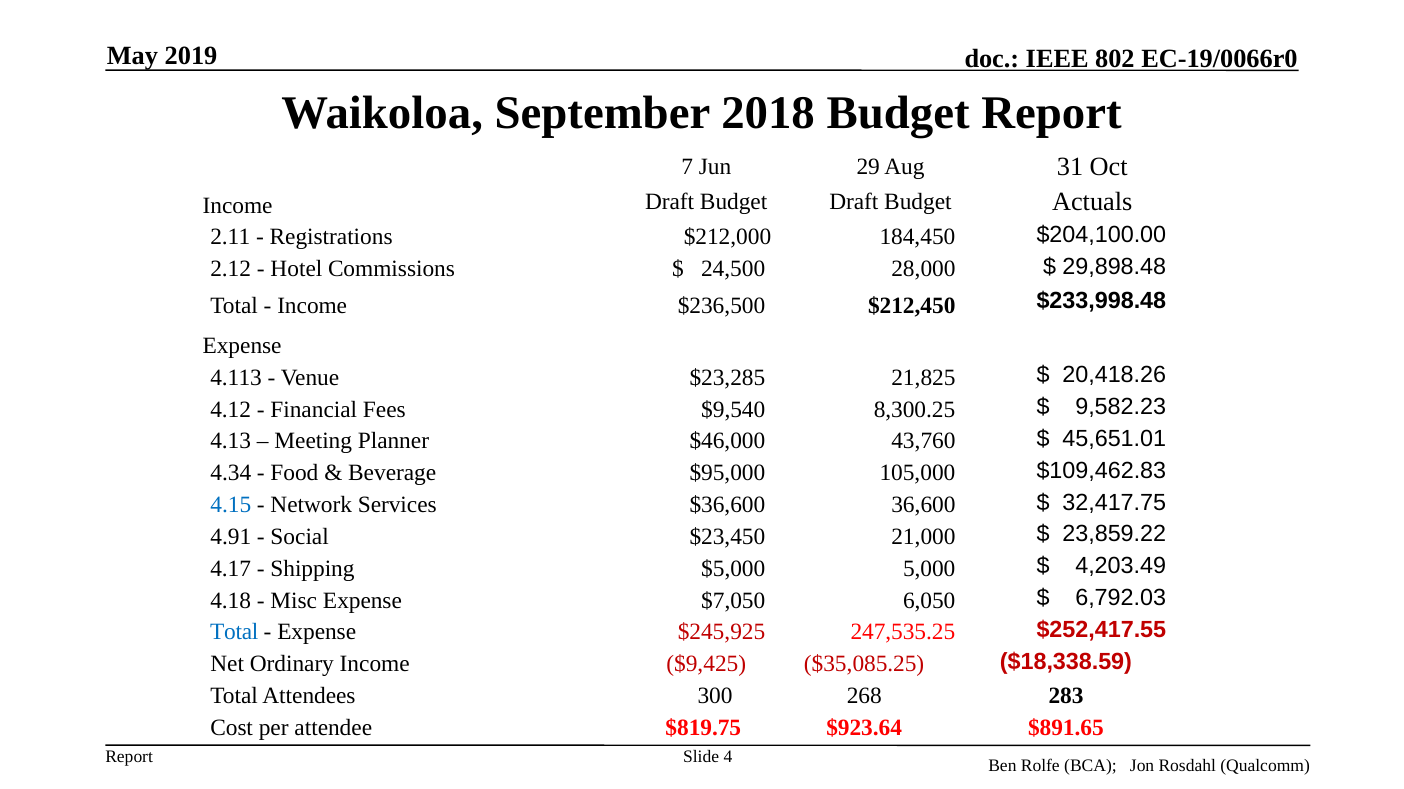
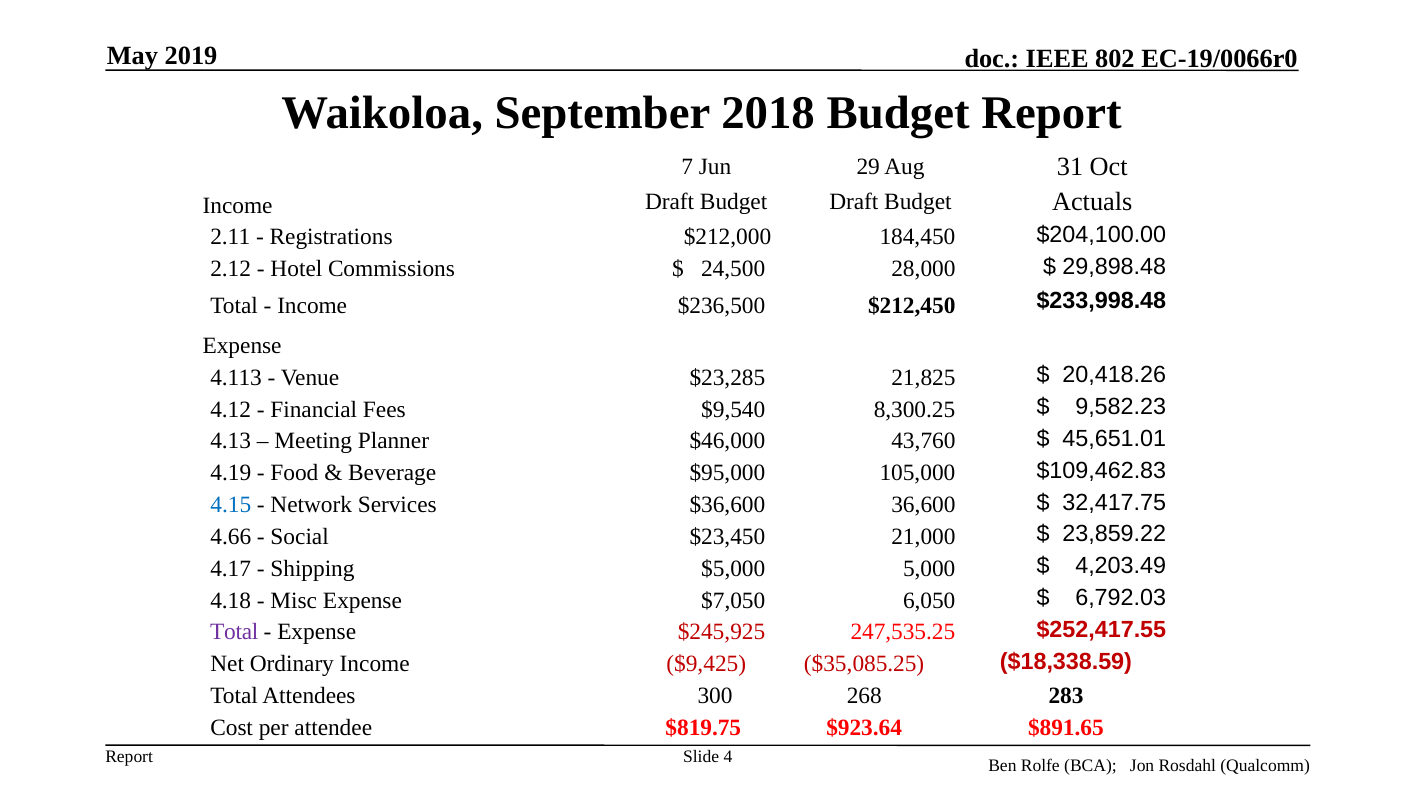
4.34: 4.34 -> 4.19 (231, 473)
4.91: 4.91 -> 4.66 (231, 537)
Total colour: blue -> purple (234, 633)
